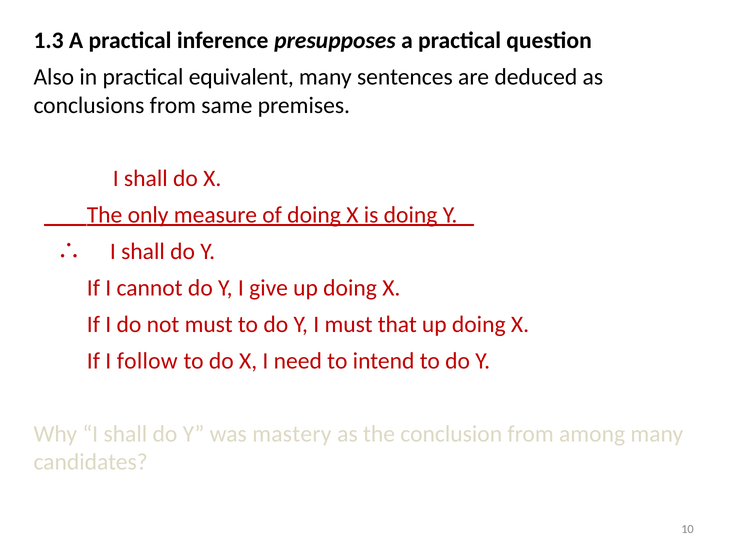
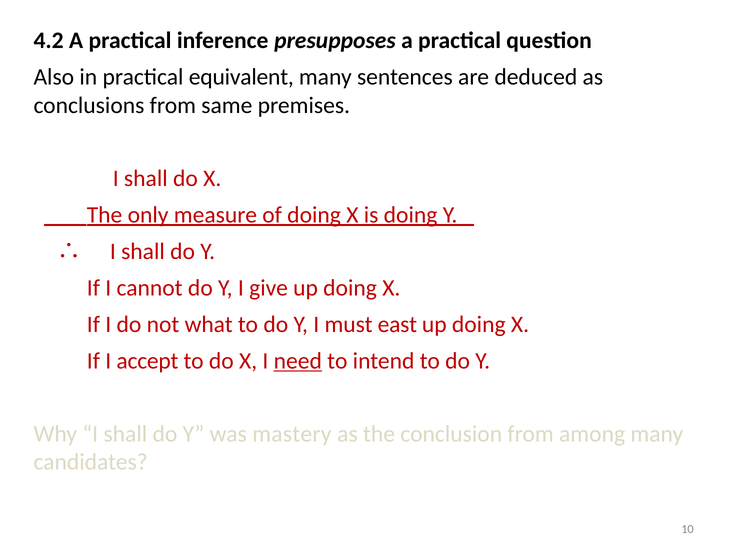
1.3: 1.3 -> 4.2 (49, 41)
not must: must -> what (209, 324)
that: that -> east (397, 324)
follow: follow -> accept (147, 360)
need underline: none -> present (298, 360)
